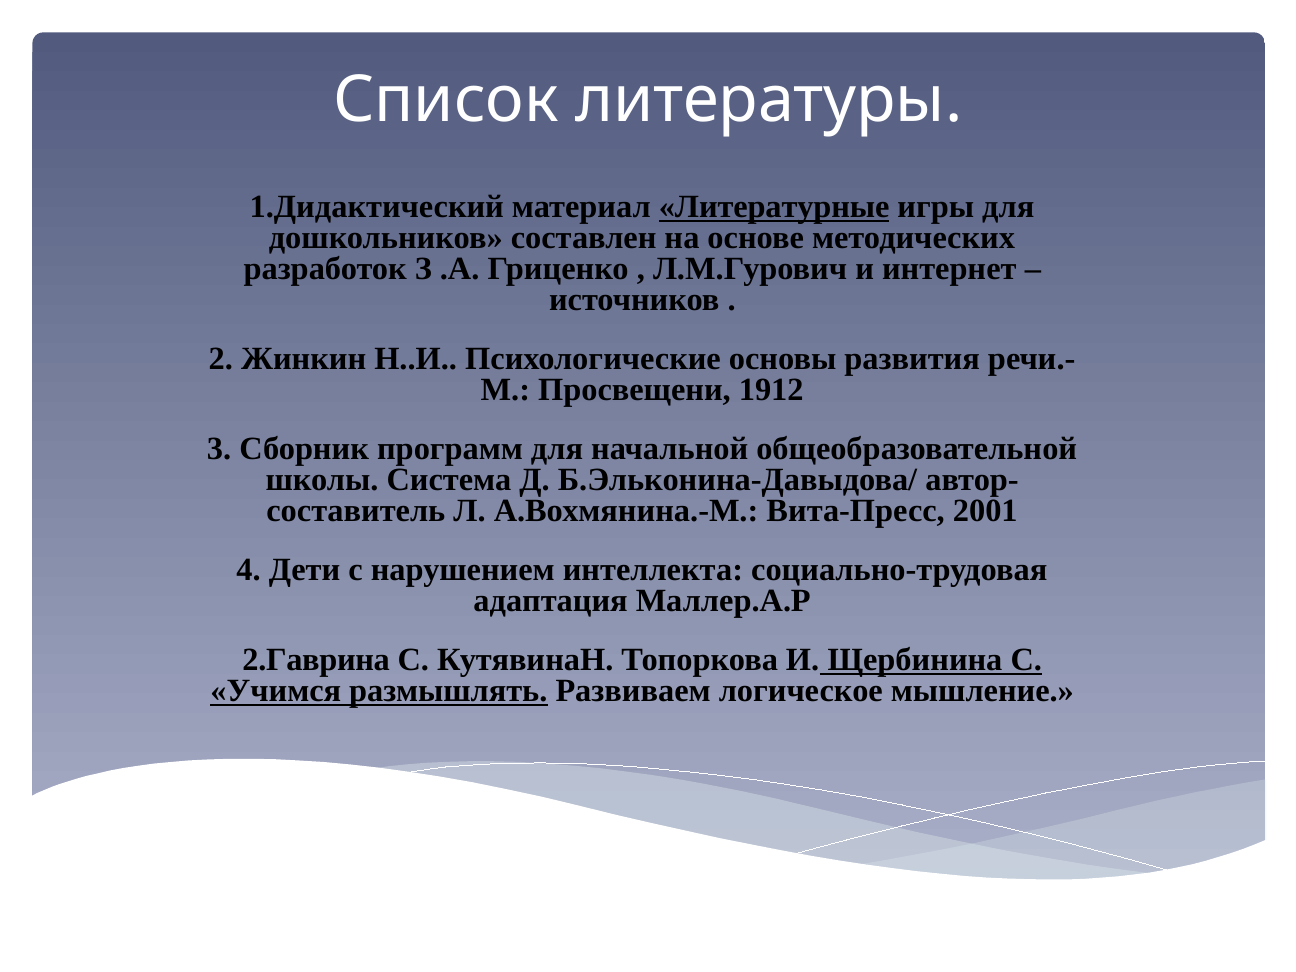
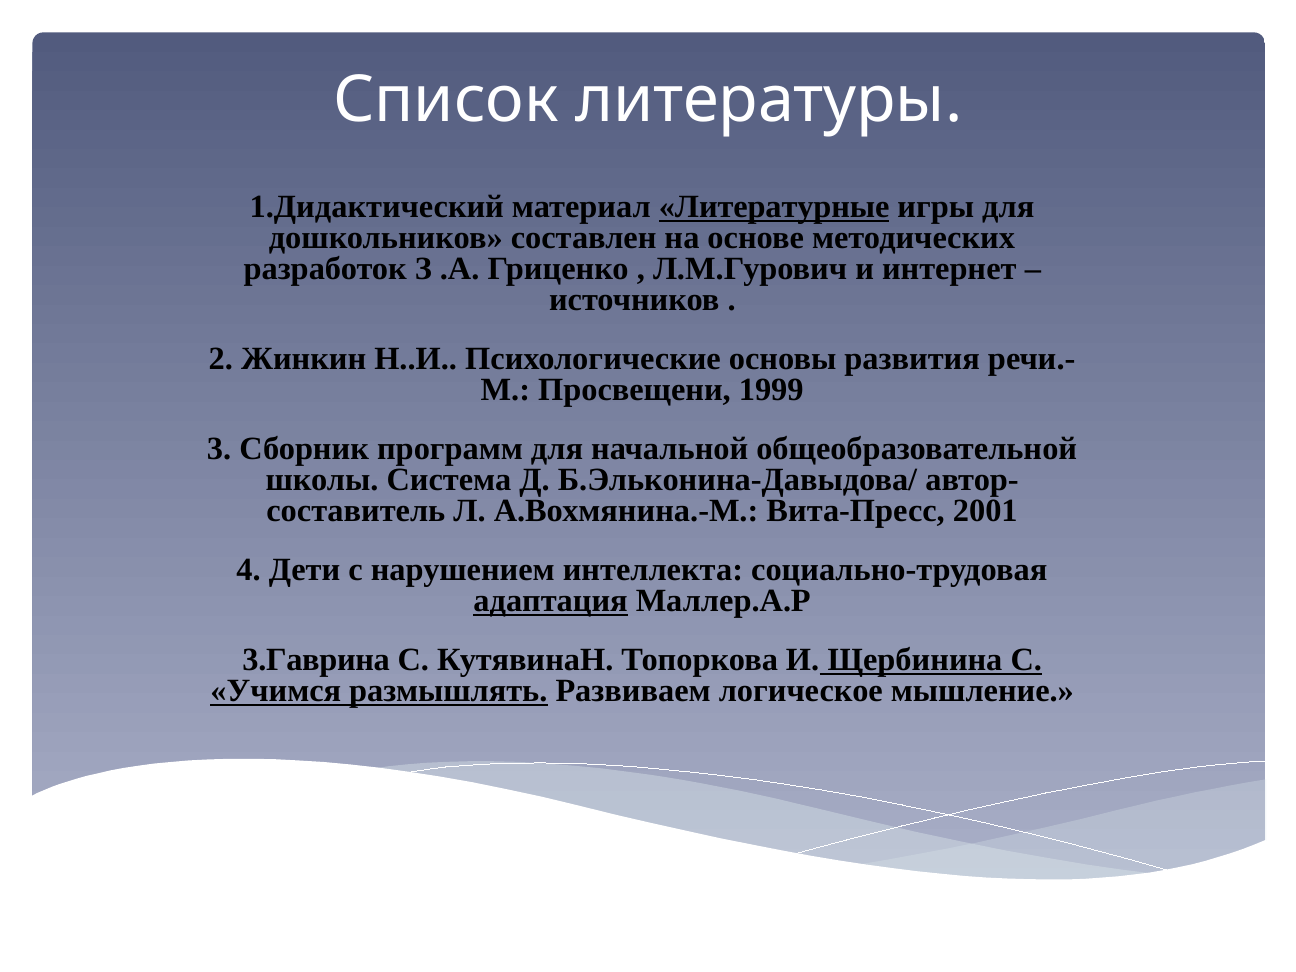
1912: 1912 -> 1999 (771, 390)
адаптация underline: none -> present (551, 601)
2.Гаврина: 2.Гаврина -> 3.Гаврина (316, 660)
